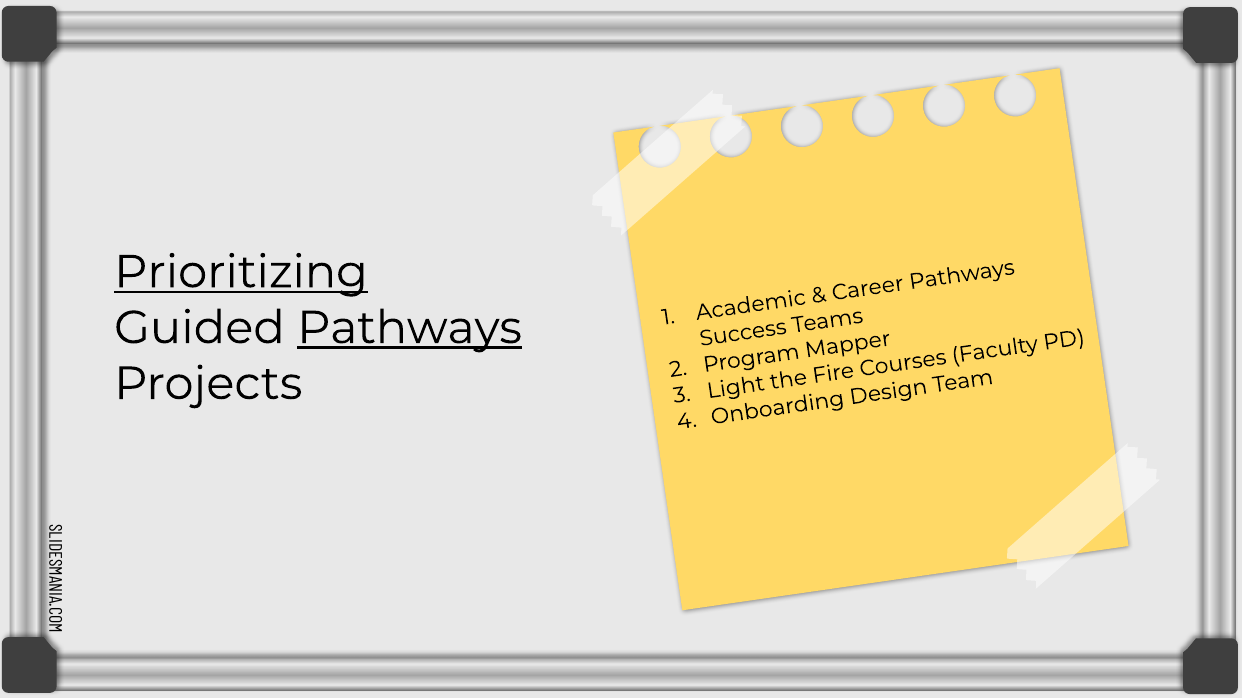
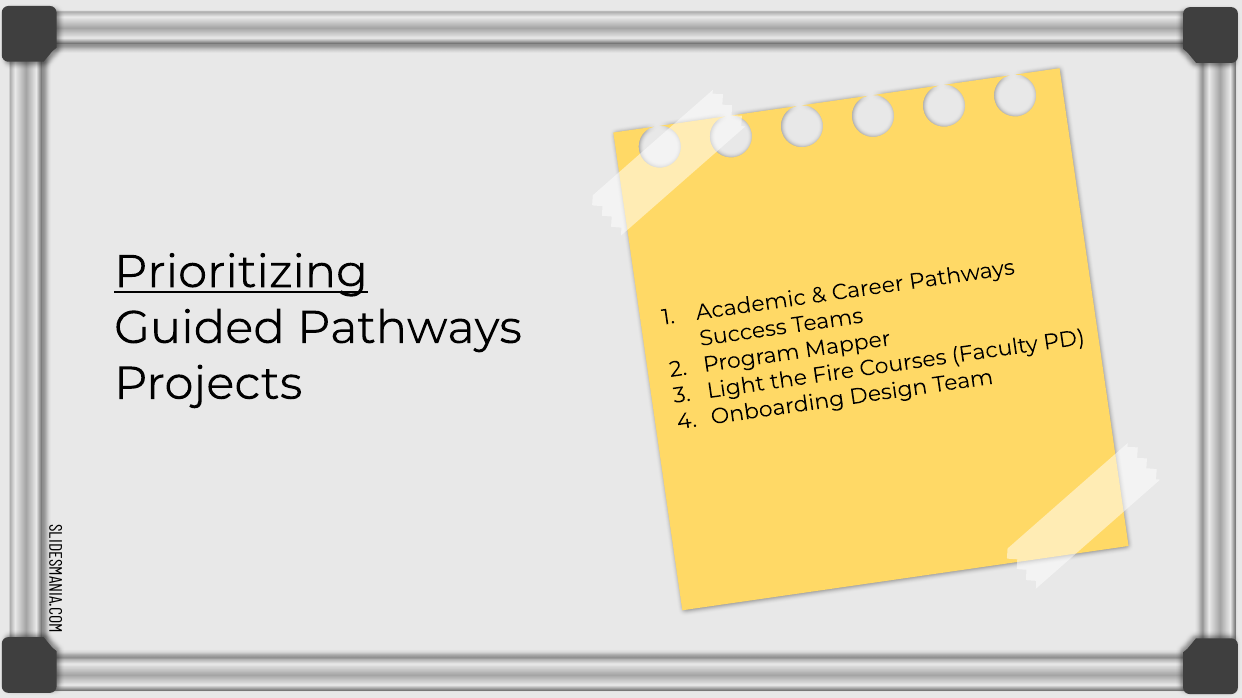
Pathways underline: present -> none (410, 328)
